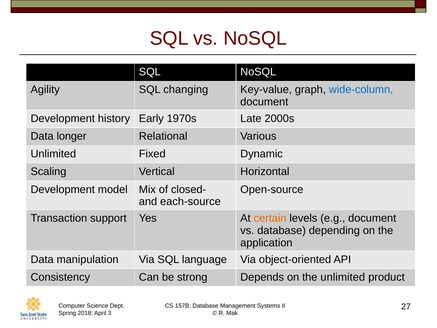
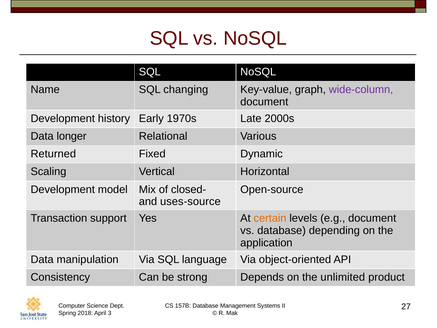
Agility: Agility -> Name (45, 90)
wide-column colour: blue -> purple (361, 90)
Unlimited: Unlimited -> Returned (53, 154)
each-source: each-source -> uses-source (190, 202)
